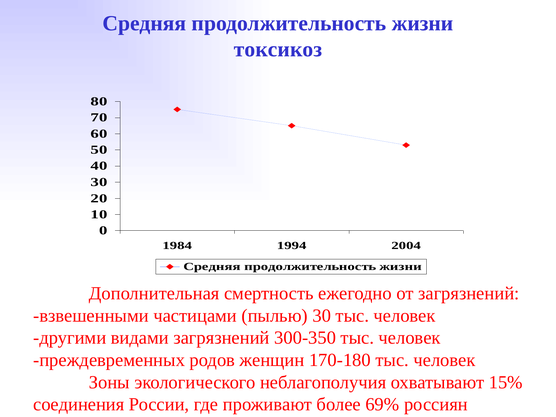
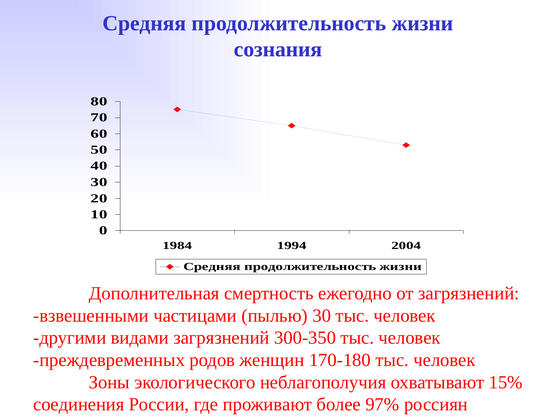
токсикоз: токсикоз -> сознания (278, 49)
69%: 69% -> 97% (382, 405)
